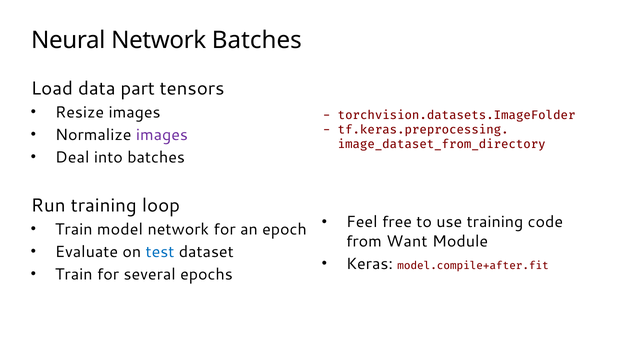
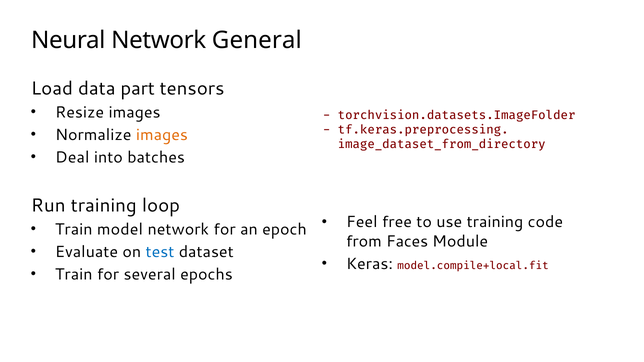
Network Batches: Batches -> General (257, 40)
images colour: purple -> orange (162, 135)
Want: Want -> Faces (407, 242)
model.compile+after.fit: model.compile+after.fit -> model.compile+local.fit (473, 266)
